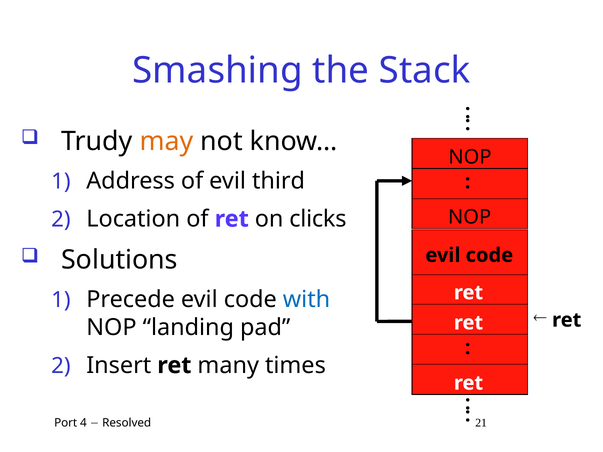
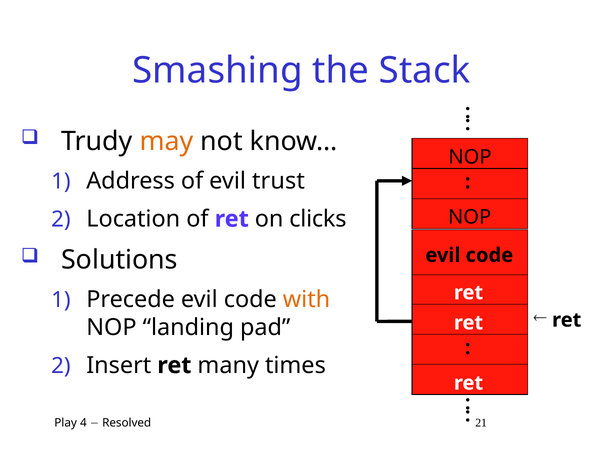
third: third -> trust (278, 181)
with colour: blue -> orange (307, 300)
Port: Port -> Play (66, 423)
